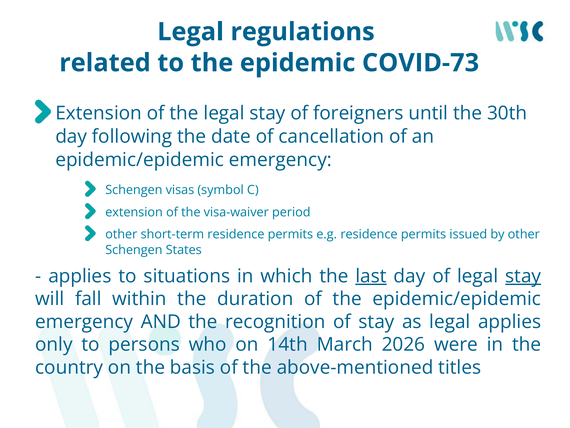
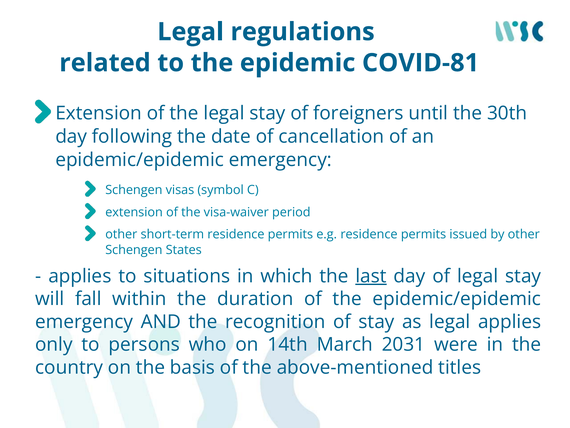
COVID-73: COVID-73 -> COVID-81 (421, 63)
stay underline: present -> none (523, 276)
2026: 2026 -> 2031 (403, 344)
